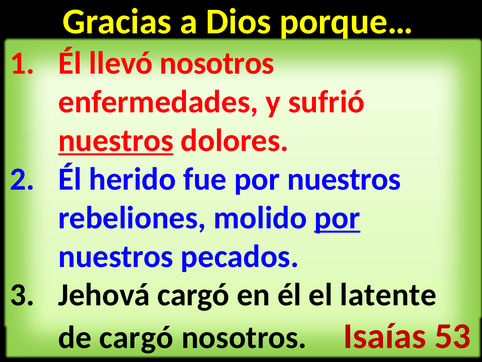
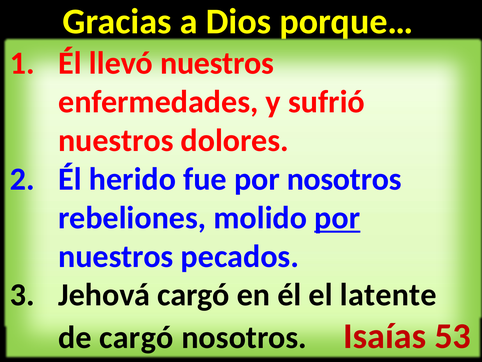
llevó nosotros: nosotros -> nuestros (217, 63)
nuestros underline: present -> none (116, 140)
fue por nuestros: nuestros -> nosotros (344, 179)
